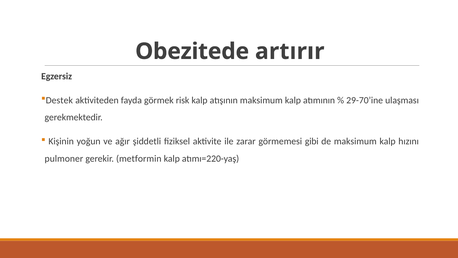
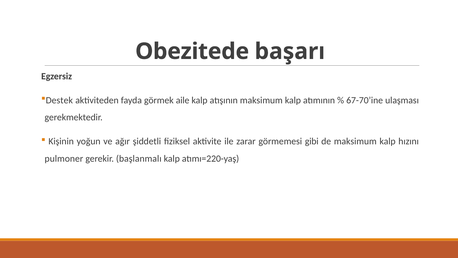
artırır: artırır -> başarı (290, 51)
risk: risk -> aile (183, 100)
29-70’ine: 29-70’ine -> 67-70’ine (365, 100)
metformin: metformin -> başlanmalı (139, 158)
